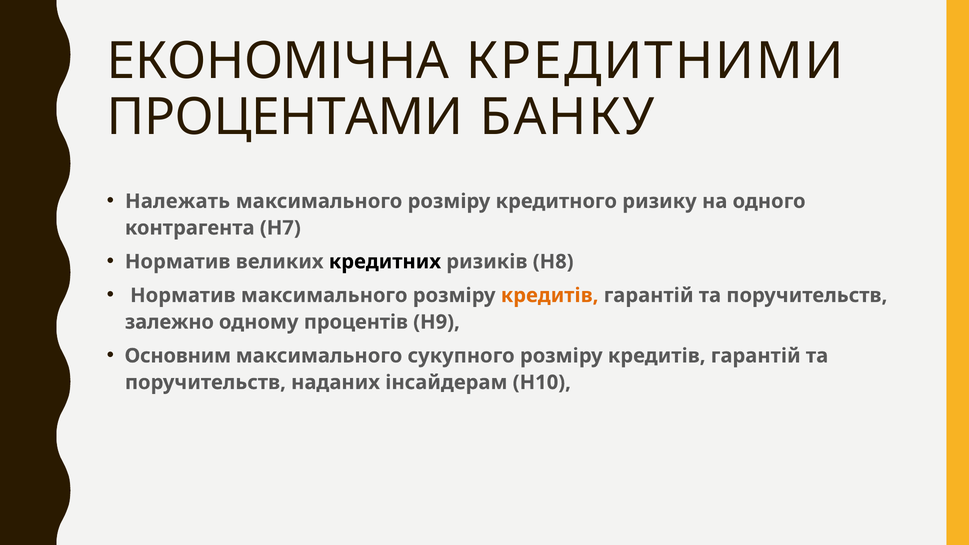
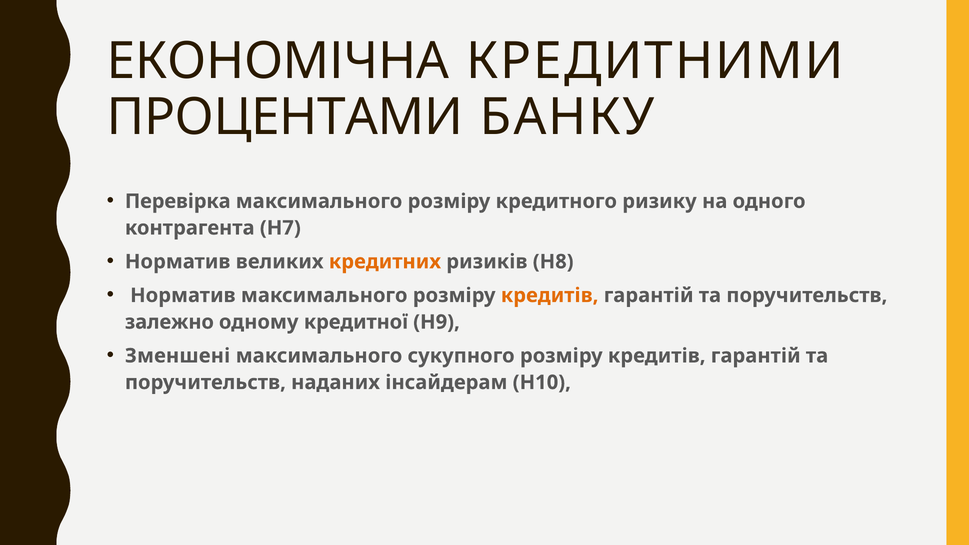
Належать: Належать -> Перевірка (178, 201)
кредитних colour: black -> orange (385, 262)
процентів: процентів -> кредитної (356, 322)
Основним: Основним -> Зменшені (178, 356)
